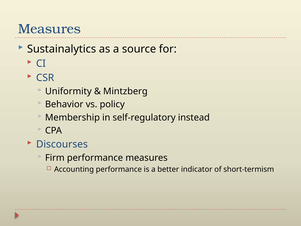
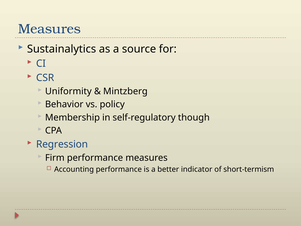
instead: instead -> though (194, 117)
Discourses: Discourses -> Regression (62, 144)
